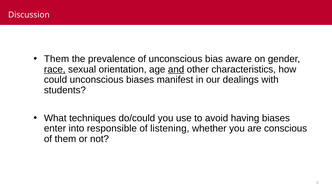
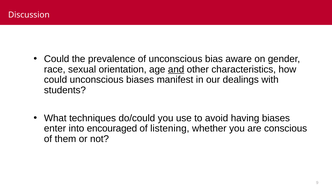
Them: Them -> Could (57, 59)
race underline: present -> none (55, 69)
responsible: responsible -> encouraged (112, 128)
